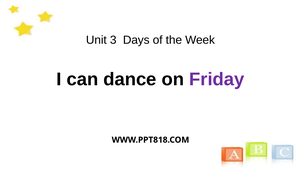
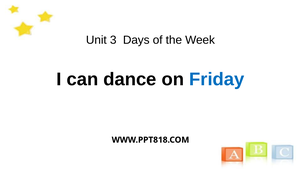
Friday colour: purple -> blue (217, 79)
